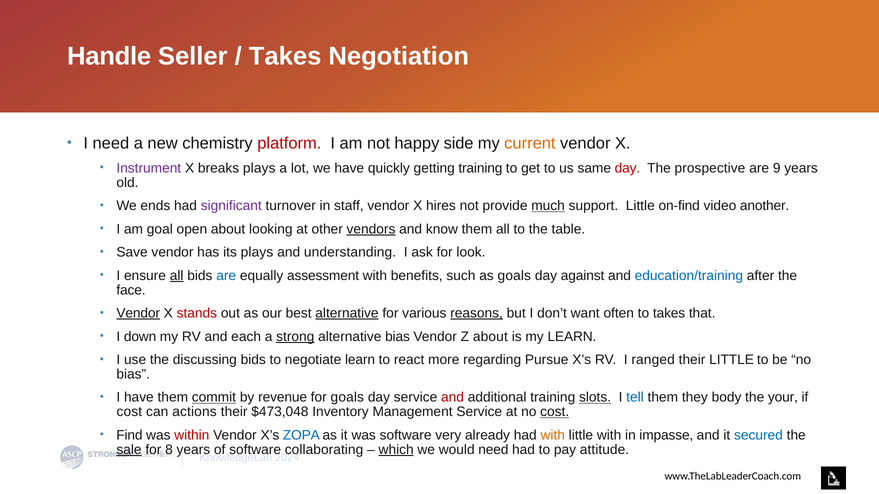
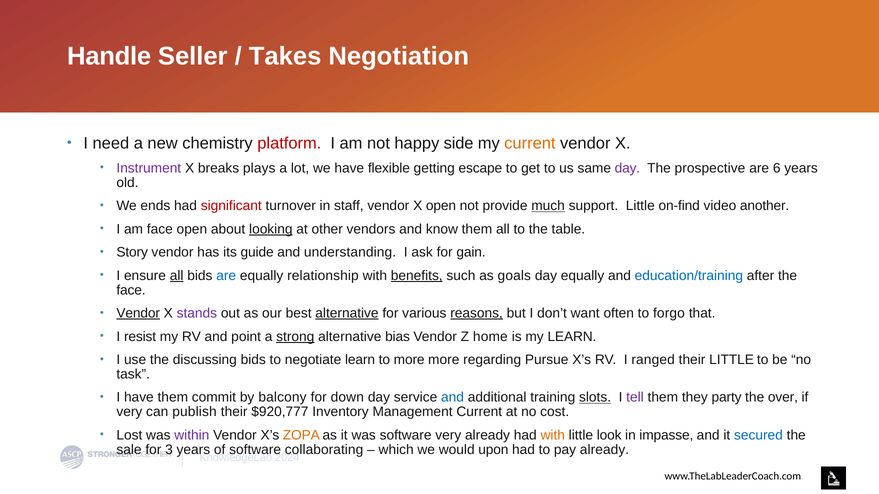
quickly: quickly -> flexible (389, 168)
getting training: training -> escape (480, 168)
day colour: red -> purple (627, 168)
9: 9 -> 6 (777, 168)
significant colour: purple -> red (231, 206)
X hires: hires -> open (441, 206)
am goal: goal -> face (160, 229)
looking underline: none -> present (271, 229)
vendors underline: present -> none (371, 229)
Save: Save -> Story (132, 253)
its plays: plays -> guide (257, 253)
look: look -> gain (471, 253)
assessment: assessment -> relationship (323, 276)
benefits underline: none -> present (417, 276)
day against: against -> equally (583, 276)
stands colour: red -> purple (197, 314)
to takes: takes -> forgo (669, 314)
down: down -> resist (140, 337)
each: each -> point (246, 337)
Z about: about -> home (490, 337)
to react: react -> more (409, 360)
bias: bias -> task (133, 375)
commit underline: present -> none (214, 398)
revenue: revenue -> balcony (283, 398)
for goals: goals -> down (347, 398)
and colour: red -> blue (453, 398)
tell colour: blue -> purple (635, 398)
body: body -> party (727, 398)
your: your -> over (783, 398)
cost: cost -> very (129, 412)
actions: actions -> publish (194, 412)
$473,048: $473,048 -> $920,777 (280, 412)
Management Service: Service -> Current (479, 412)
cost underline: present -> none (555, 412)
Find: Find -> Lost (129, 436)
within colour: red -> purple (192, 436)
ZOPA colour: blue -> orange (301, 436)
little with: with -> look (609, 436)
sale underline: present -> none (129, 450)
8: 8 -> 3 (169, 450)
which underline: present -> none (396, 450)
would need: need -> upon (493, 450)
pay attitude: attitude -> already (605, 450)
